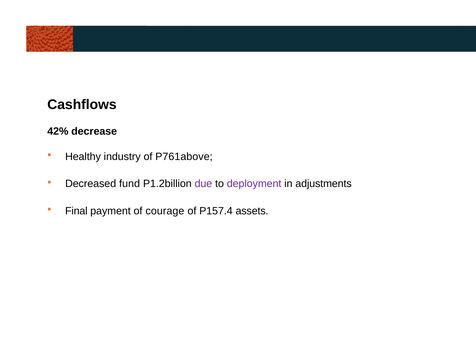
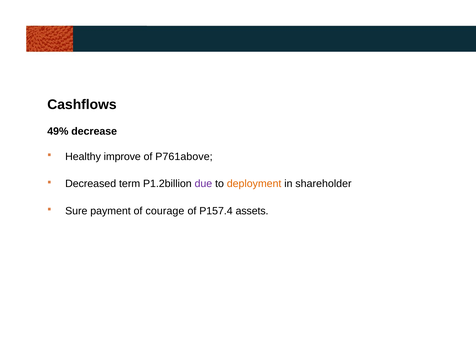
42%: 42% -> 49% (58, 131)
industry: industry -> improve (122, 157)
fund: fund -> term (130, 184)
deployment colour: purple -> orange (254, 184)
adjustments: adjustments -> shareholder (323, 184)
Final: Final -> Sure (76, 211)
